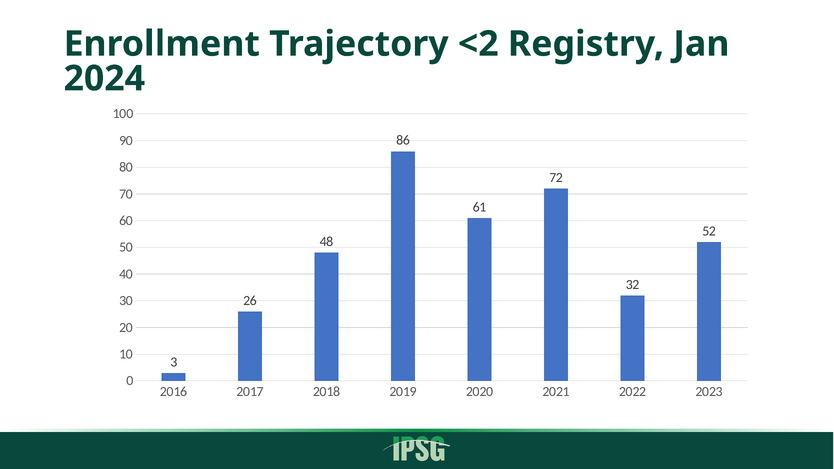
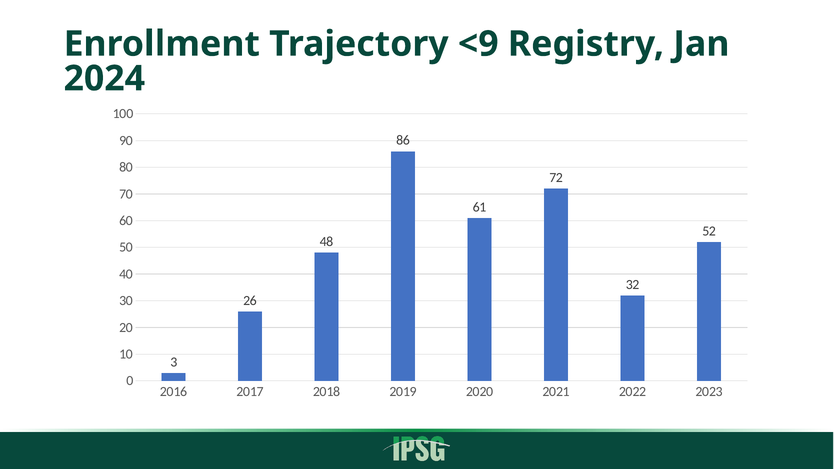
<2: <2 -> <9 (478, 44)
